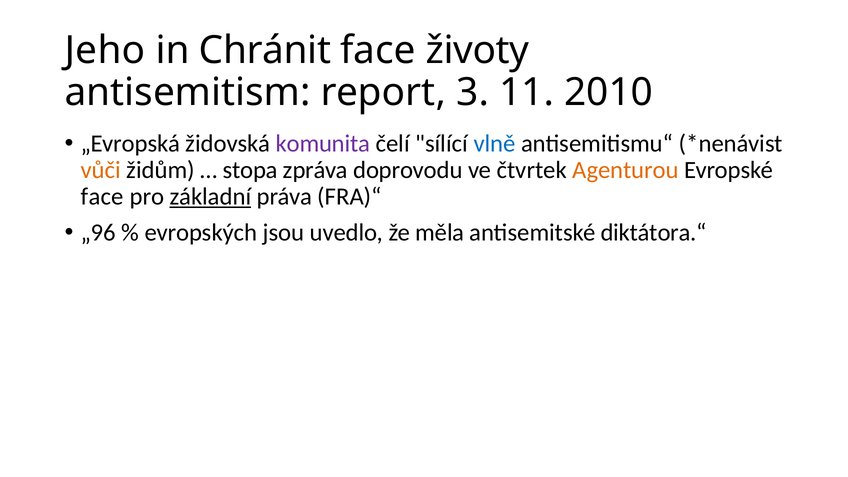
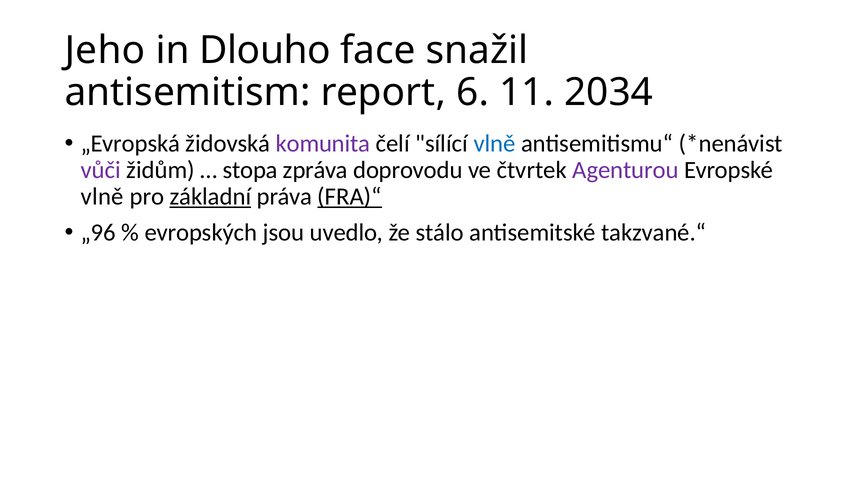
Chránit: Chránit -> Dlouho (265, 50)
životy: životy -> snažil (477, 50)
3: 3 -> 6 (473, 92)
2010: 2010 -> 2034 (609, 92)
vůči colour: orange -> purple (101, 170)
Agenturou colour: orange -> purple (625, 170)
face: face -> vlně (102, 197)
FRA)“ underline: none -> present (350, 197)
měla: měla -> stálo (440, 232)
diktátora.“: diktátora.“ -> takzvané.“ (654, 232)
